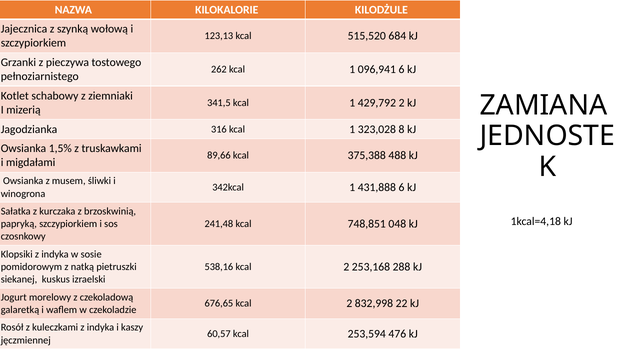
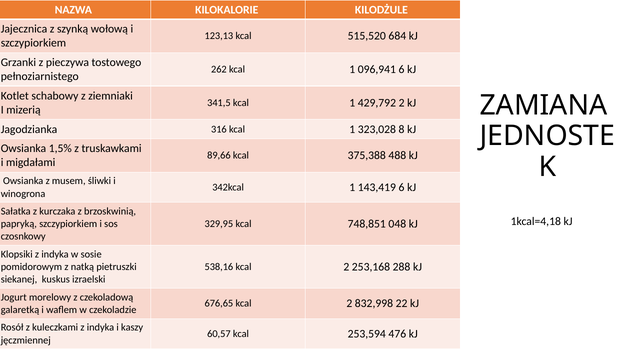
431,888: 431,888 -> 143,419 (377, 187)
241,48: 241,48 -> 329,95 (219, 224)
